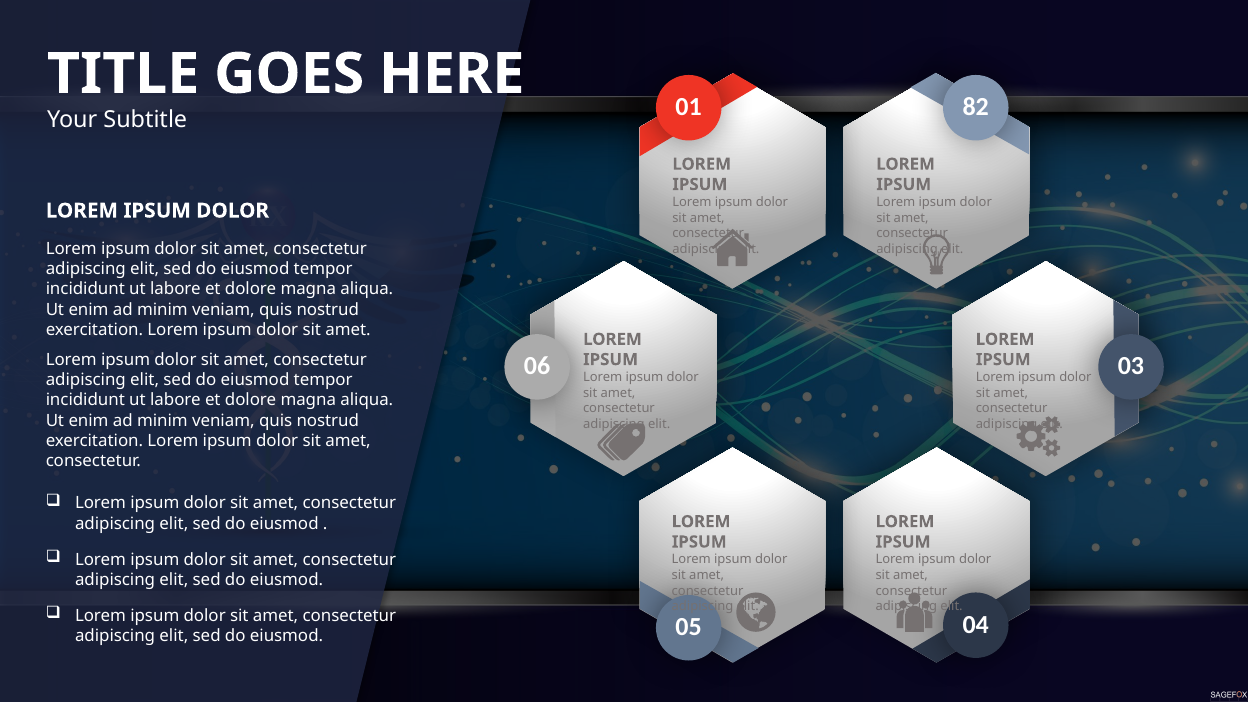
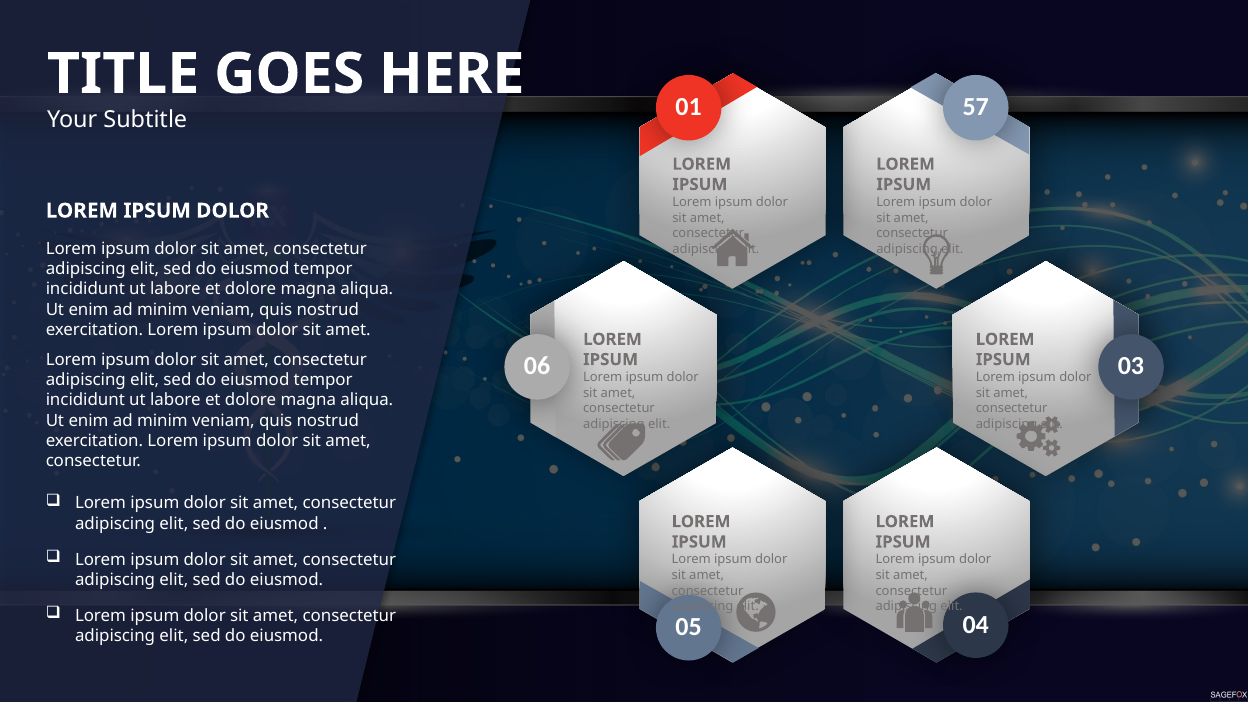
82: 82 -> 57 (976, 107)
